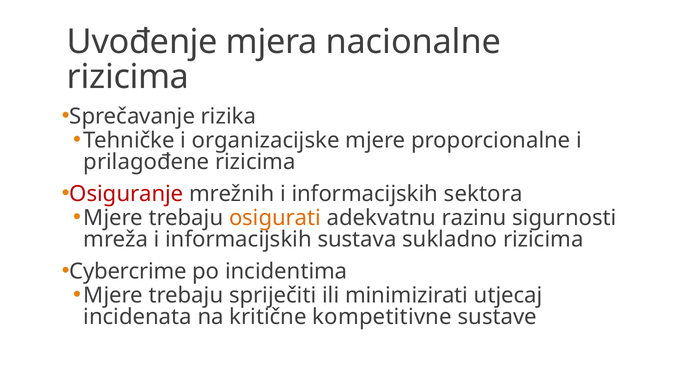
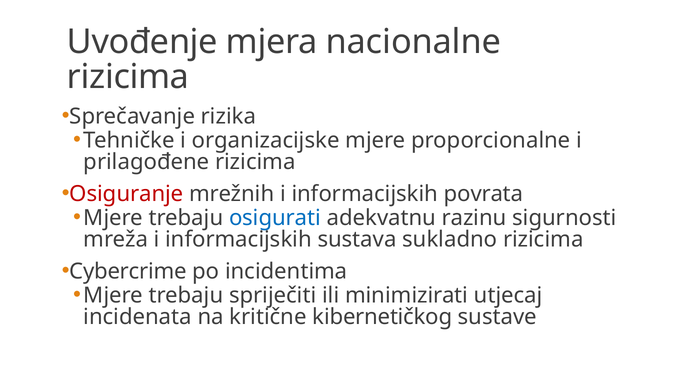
sektora: sektora -> povrata (484, 194)
osigurati colour: orange -> blue (275, 218)
kompetitivne: kompetitivne -> kibernetičkog (382, 317)
